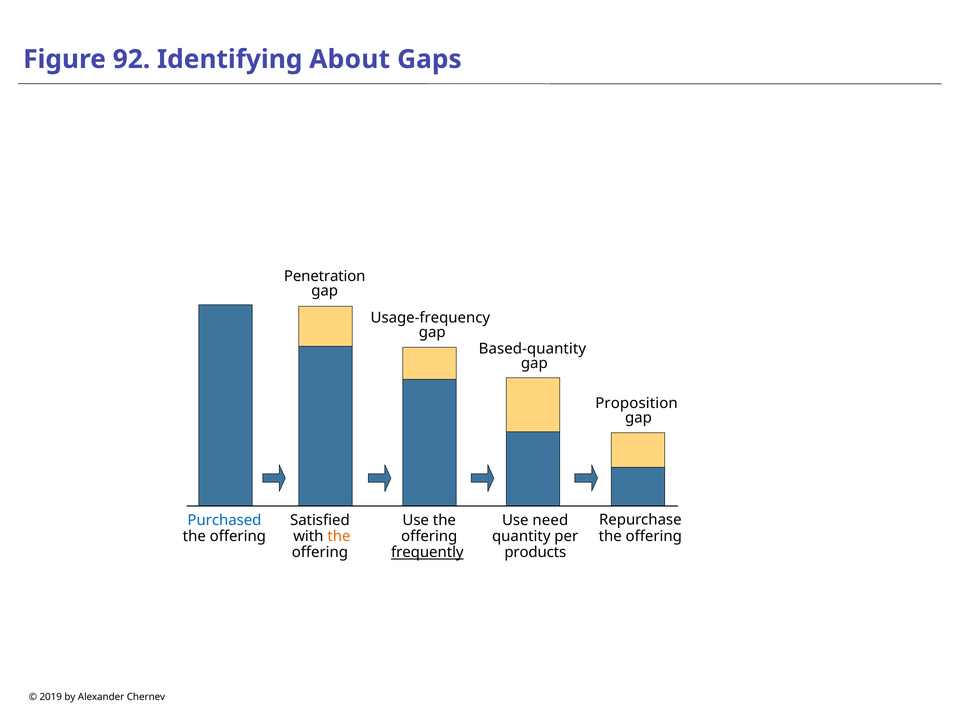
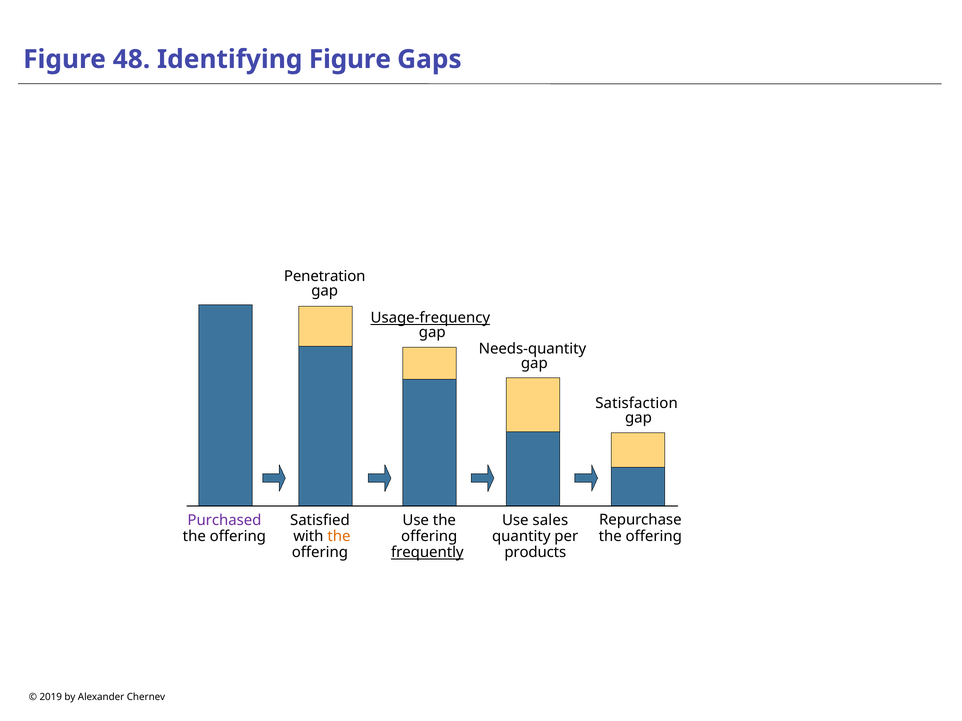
92: 92 -> 48 (131, 59)
Identifying About: About -> Figure (350, 59)
Usage-frequency underline: none -> present (430, 318)
Based-quantity: Based-quantity -> Needs-quantity (532, 349)
Proposition: Proposition -> Satisfaction (637, 404)
Purchased colour: blue -> purple (224, 520)
need: need -> sales (550, 520)
